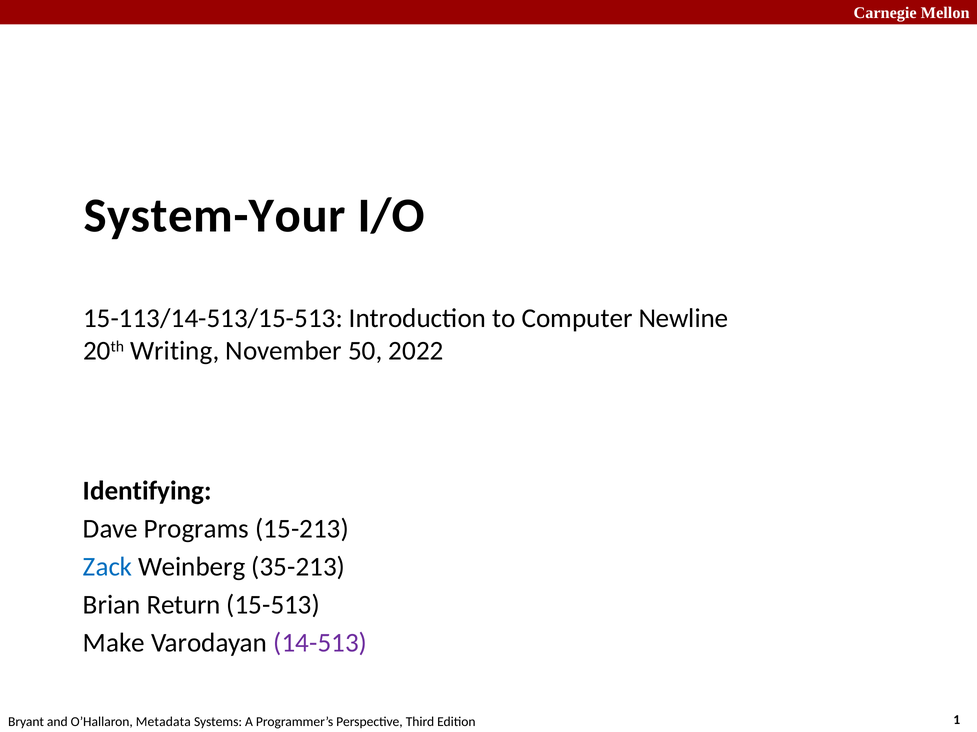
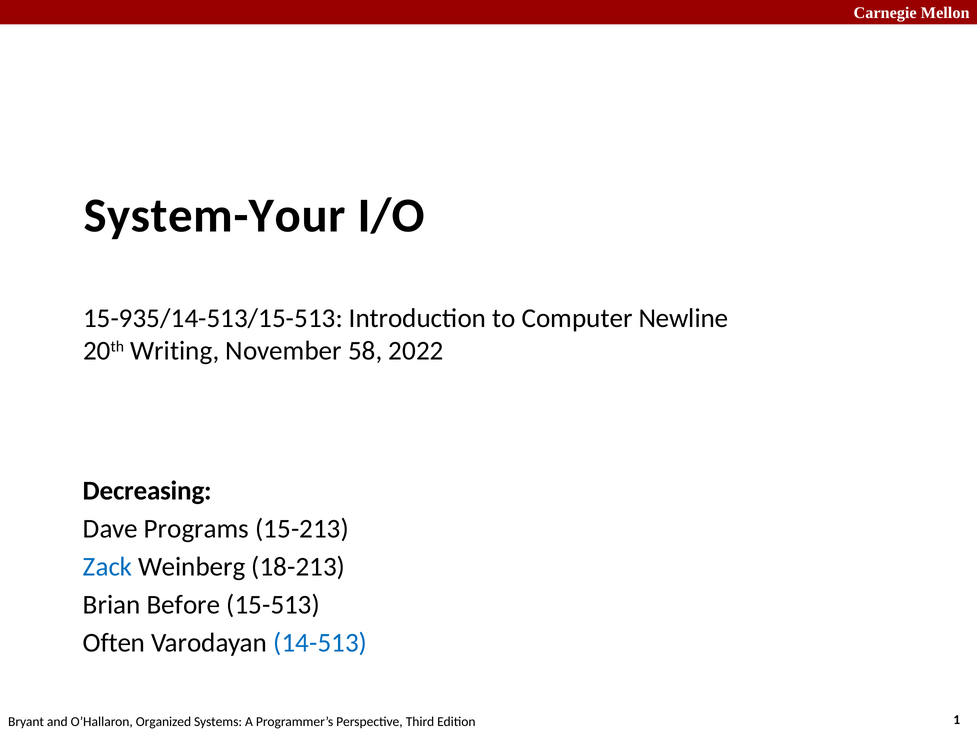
15-113/14-513/15-513: 15-113/14-513/15-513 -> 15-935/14-513/15-513 (213, 319)
50: 50 -> 58 (365, 351)
Identifying: Identifying -> Decreasing (147, 491)
35-213: 35-213 -> 18-213 (298, 567)
Return: Return -> Before (184, 605)
Make: Make -> Often (114, 643)
14-513 colour: purple -> blue (320, 643)
Metadata: Metadata -> Organized (163, 722)
